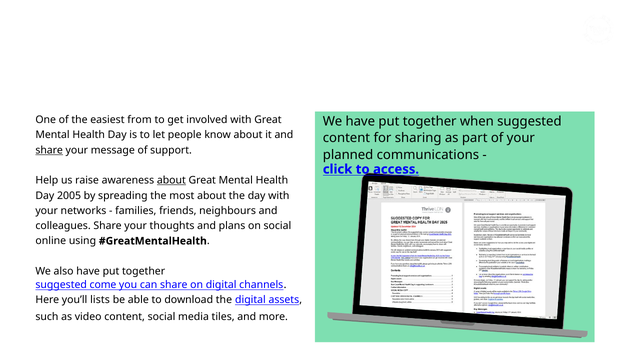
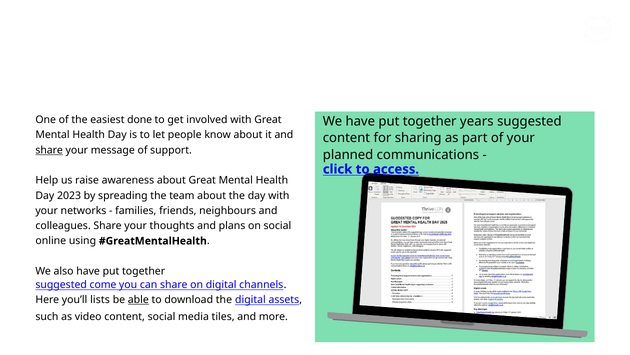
from: from -> done (140, 120)
when: when -> years (477, 121)
about underline: present -> none (171, 180)
2005: 2005 -> 2023 (69, 195)
most: most -> team (182, 195)
able underline: none -> present (138, 299)
